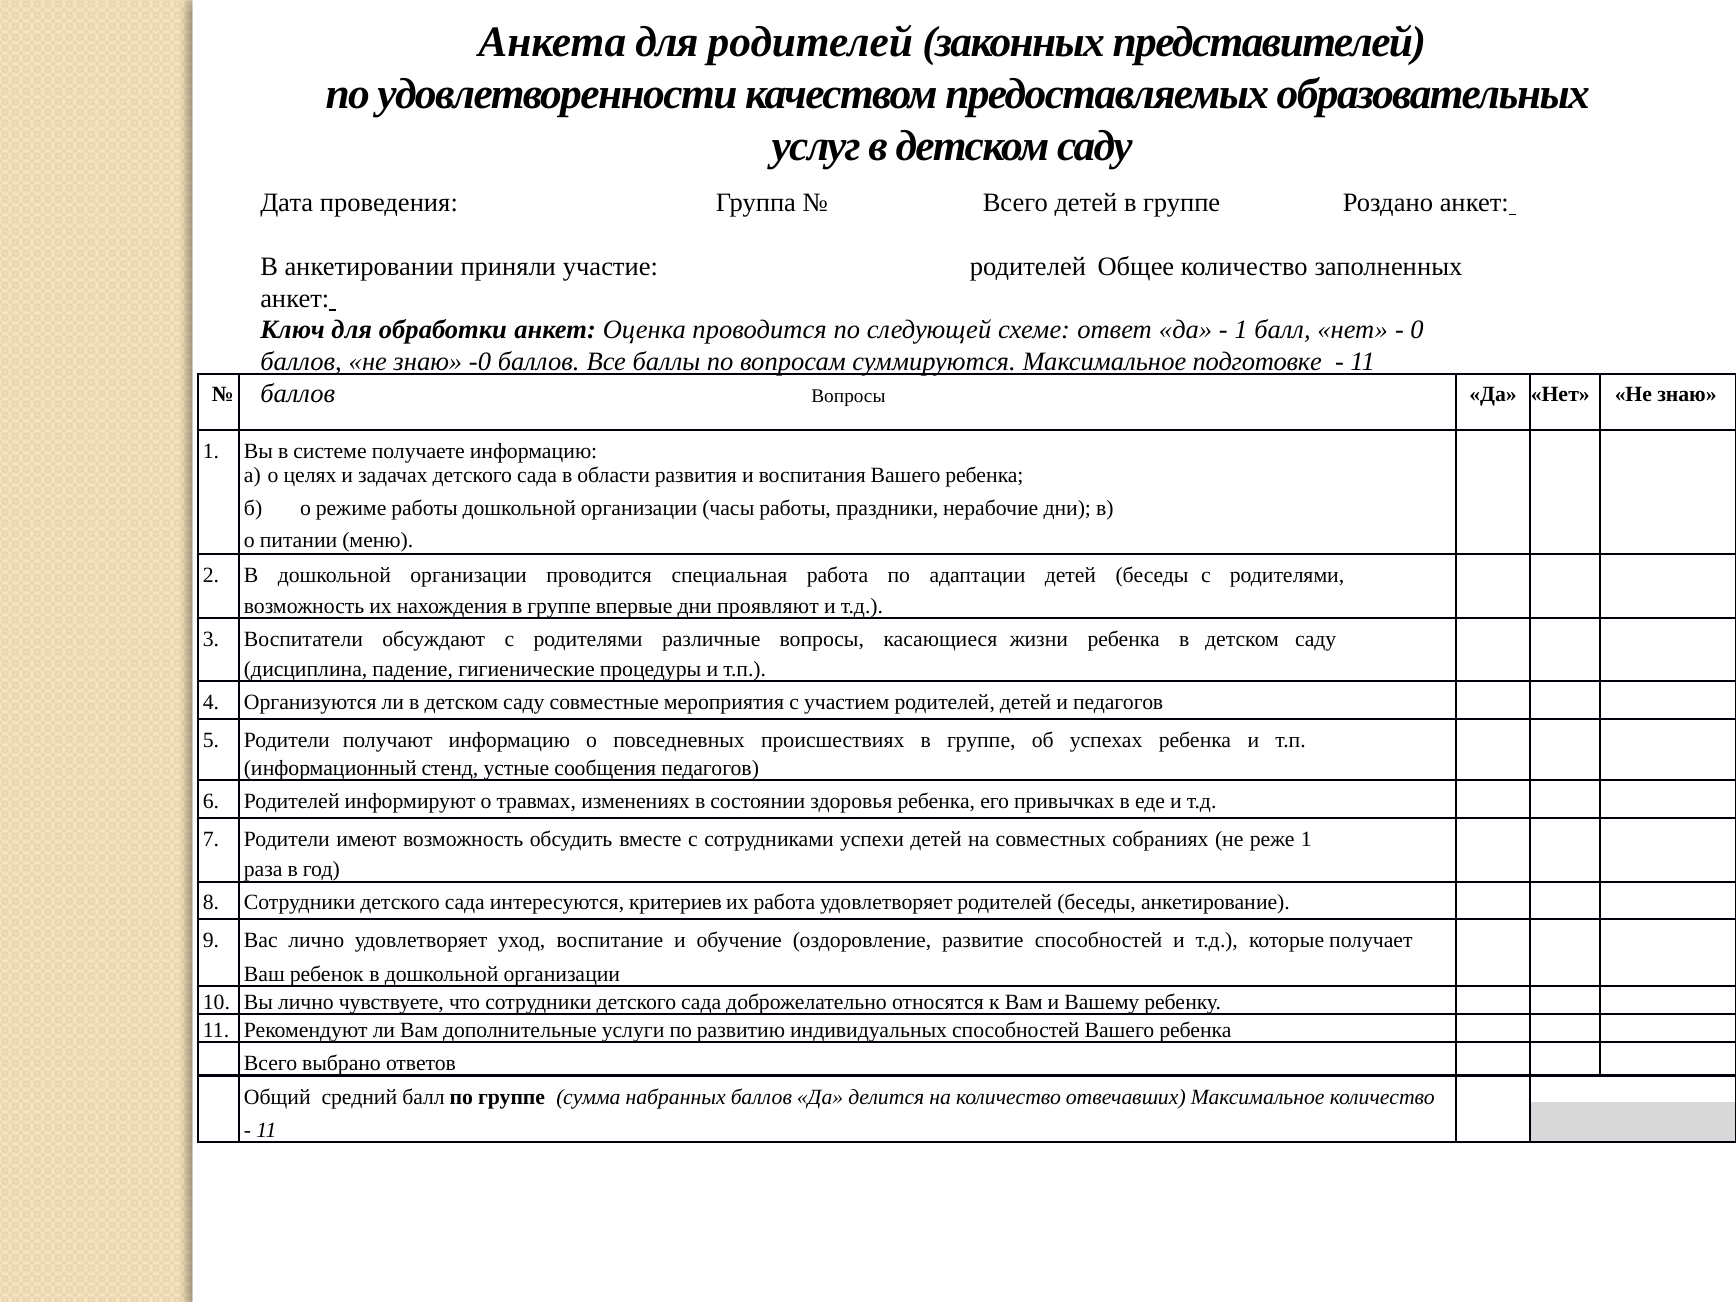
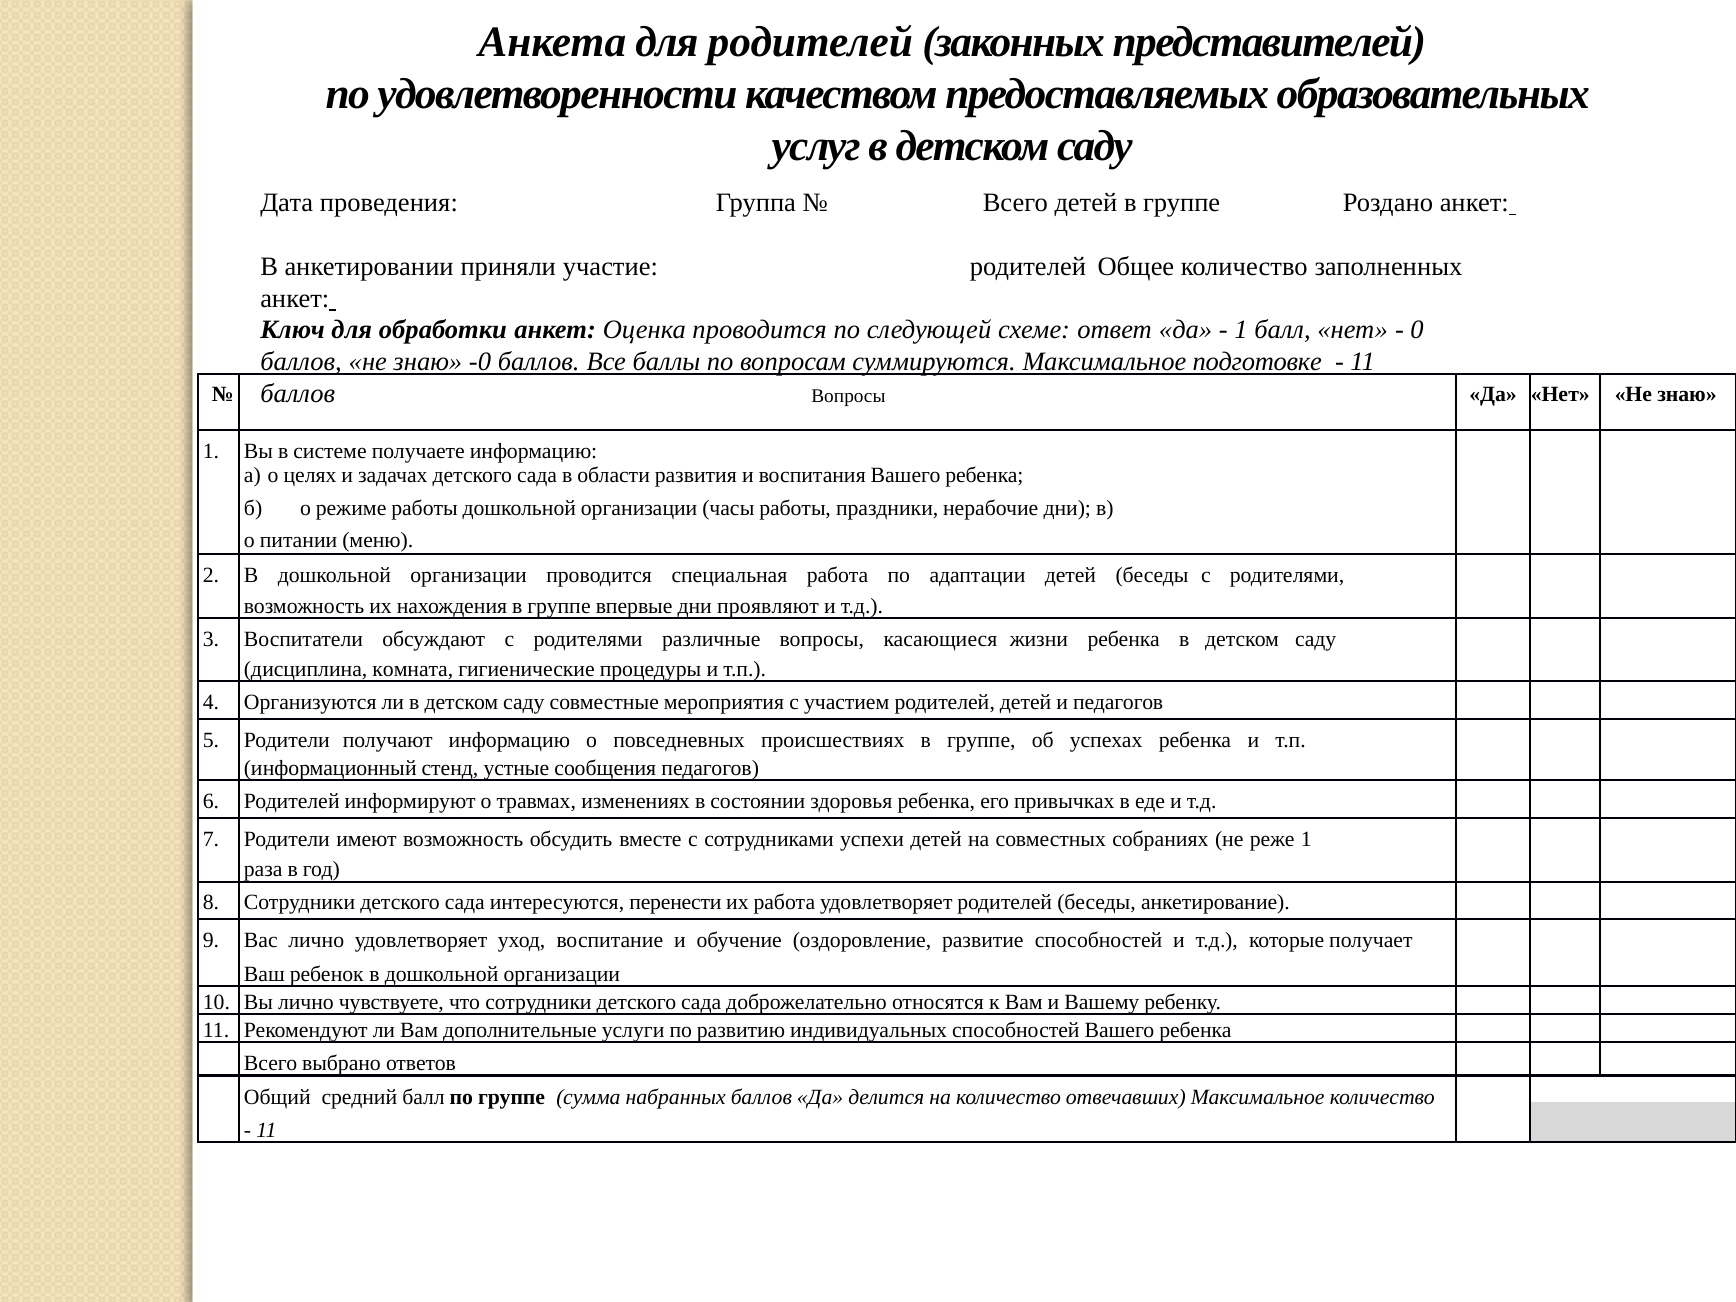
падение: падение -> комната (413, 669)
критериев: критериев -> перенести (675, 903)
